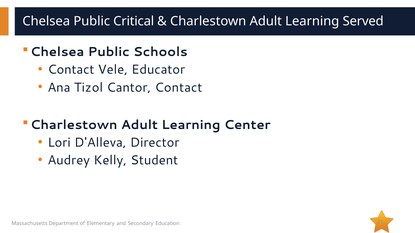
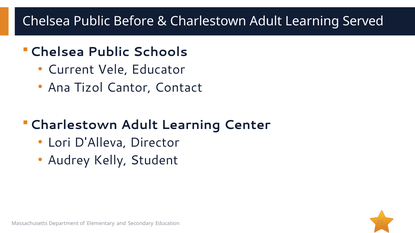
Critical: Critical -> Before (134, 21)
Contact: Contact -> Current (71, 70)
